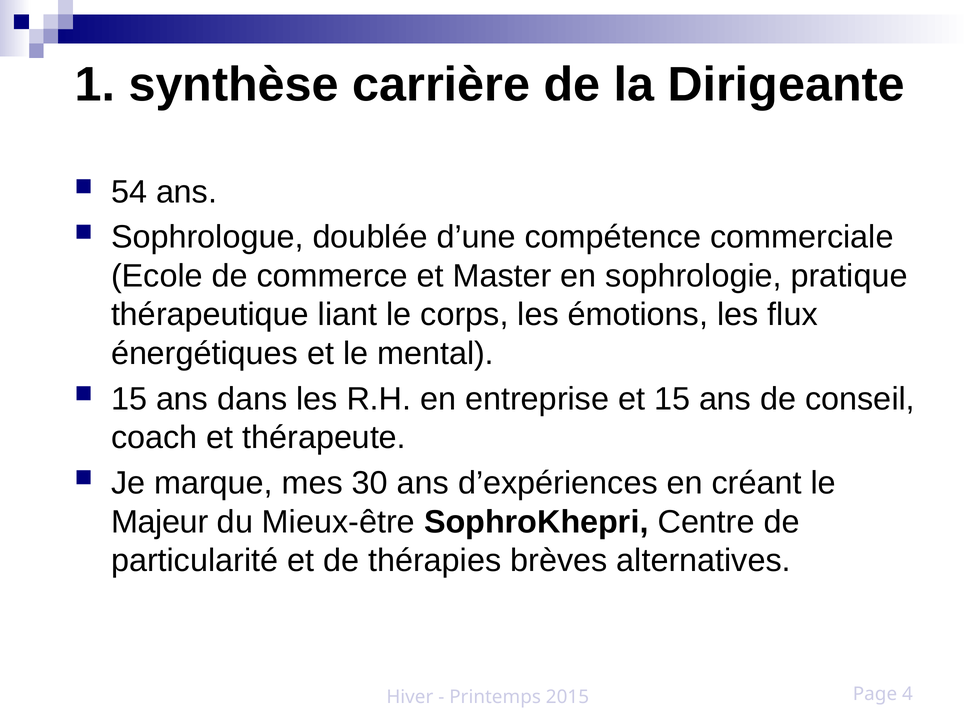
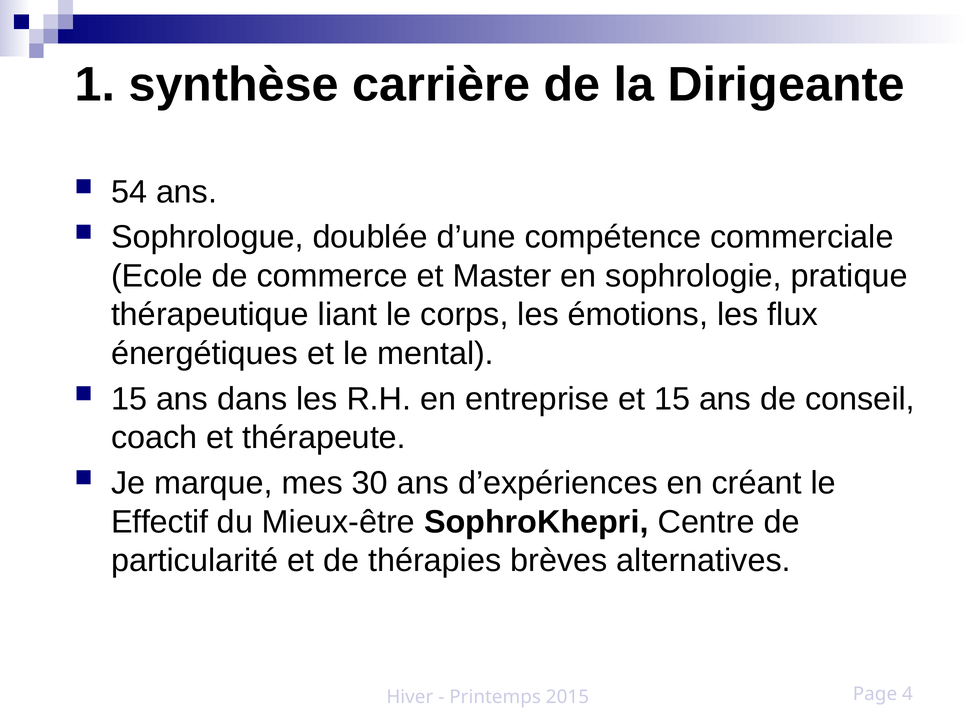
Majeur: Majeur -> Effectif (160, 522)
